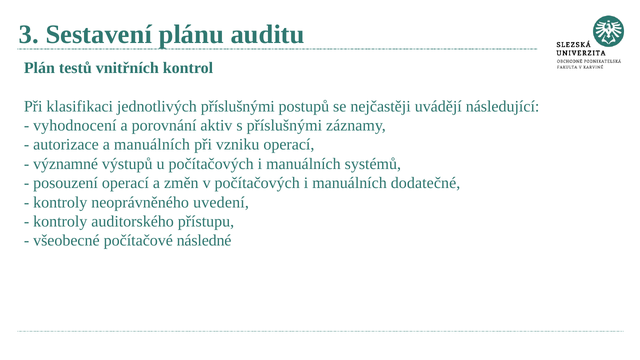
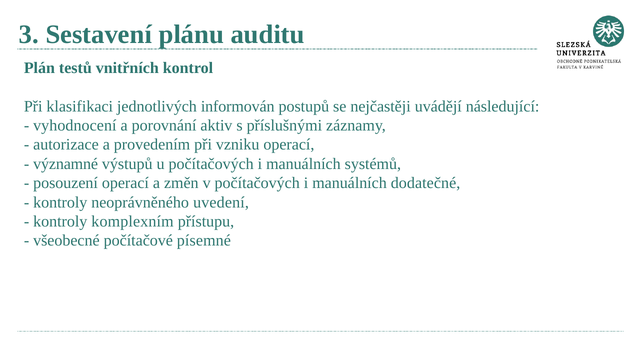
jednotlivých příslušnými: příslušnými -> informován (238, 106)
a manuálních: manuálních -> provedením (152, 145)
auditorského: auditorského -> komplexním (132, 221)
následné: následné -> písemné (204, 241)
